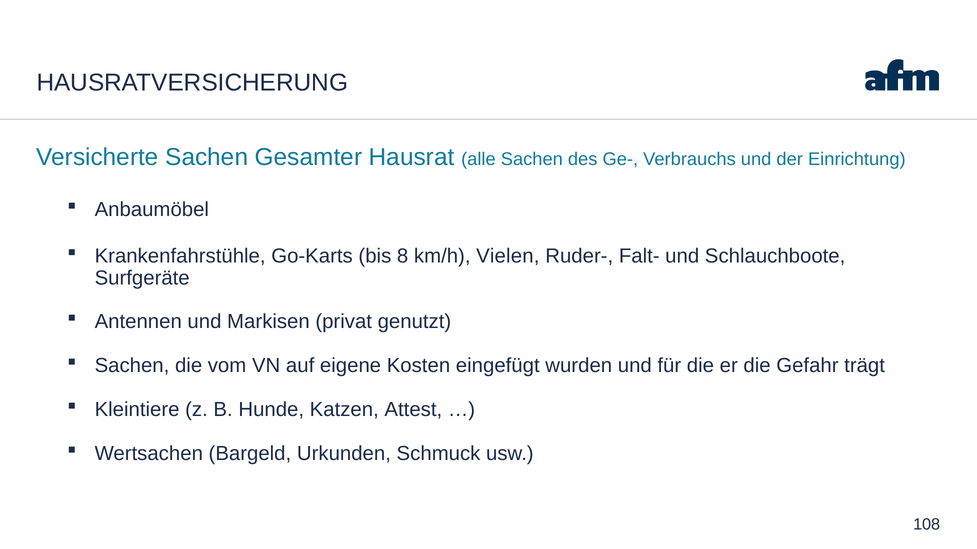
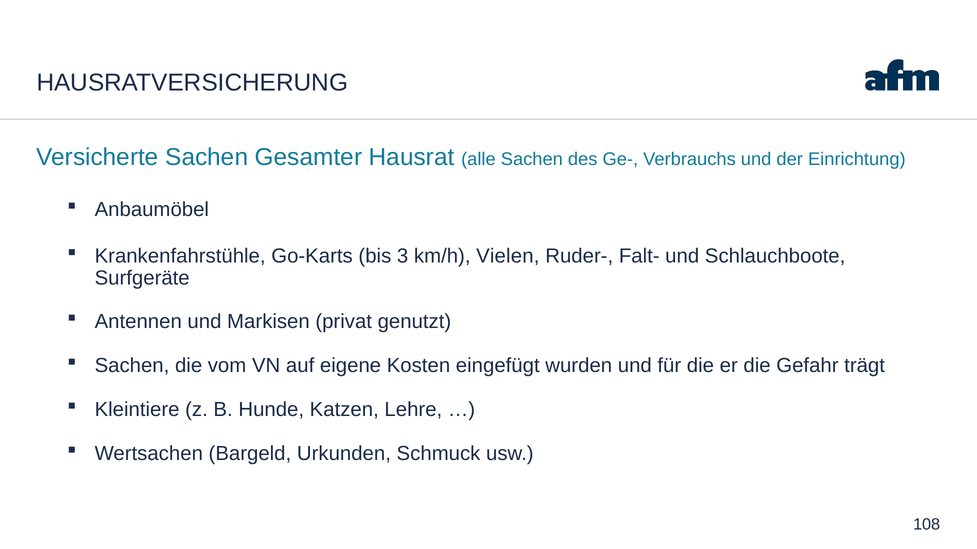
8: 8 -> 3 (403, 256)
Attest: Attest -> Lehre (413, 410)
